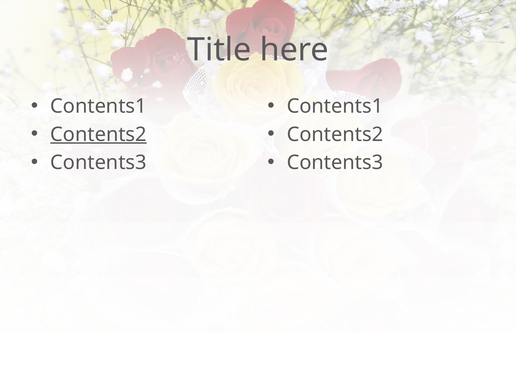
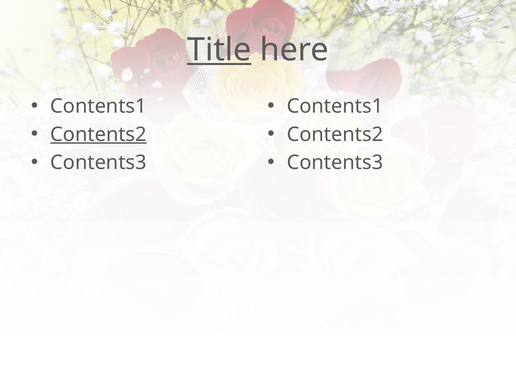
Title underline: none -> present (219, 50)
